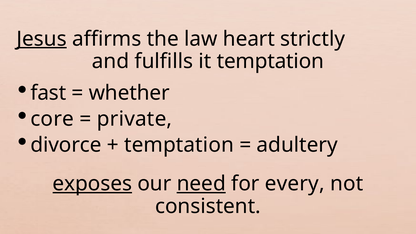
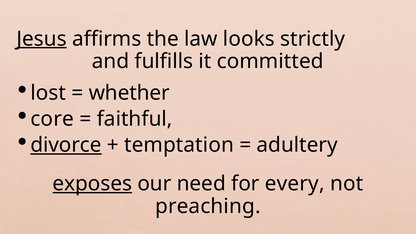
heart: heart -> looks (249, 39)
it temptation: temptation -> committed (270, 61)
fast: fast -> lost (48, 93)
private: private -> faithful (135, 119)
divorce underline: none -> present (66, 145)
need underline: present -> none (201, 184)
consistent: consistent -> preaching (208, 206)
